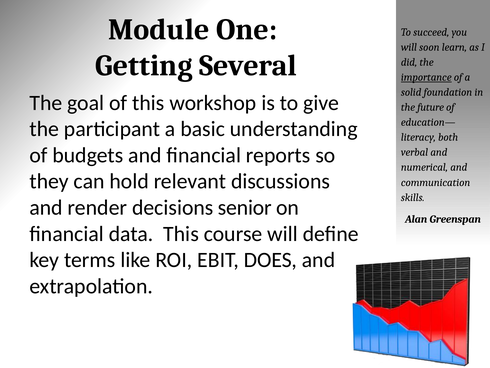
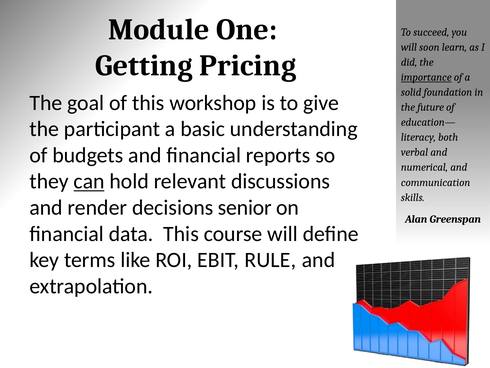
Several: Several -> Pricing (248, 65)
can underline: none -> present (89, 181)
DOES: DOES -> RULE (270, 260)
